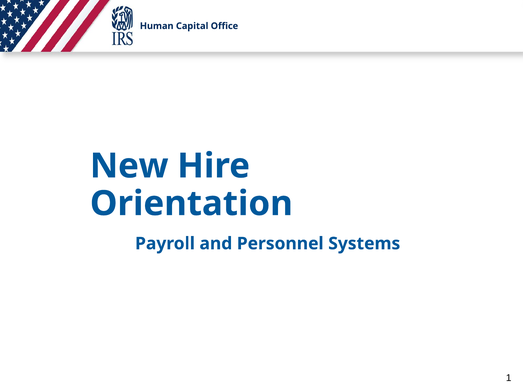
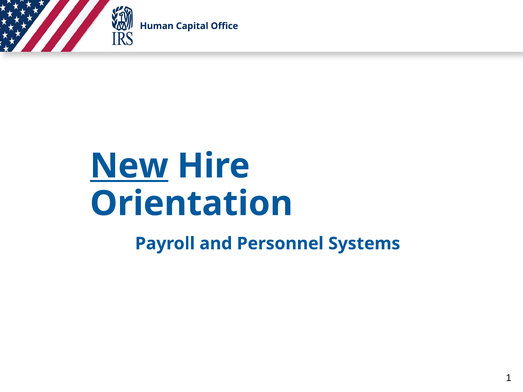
New underline: none -> present (129, 166)
